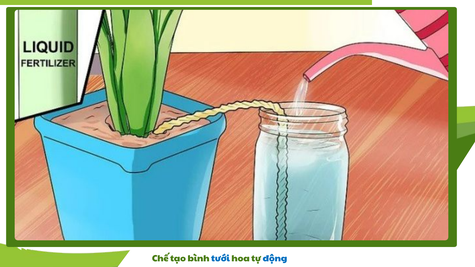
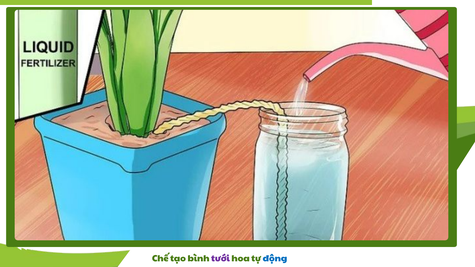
tưới colour: blue -> purple (221, 259)
